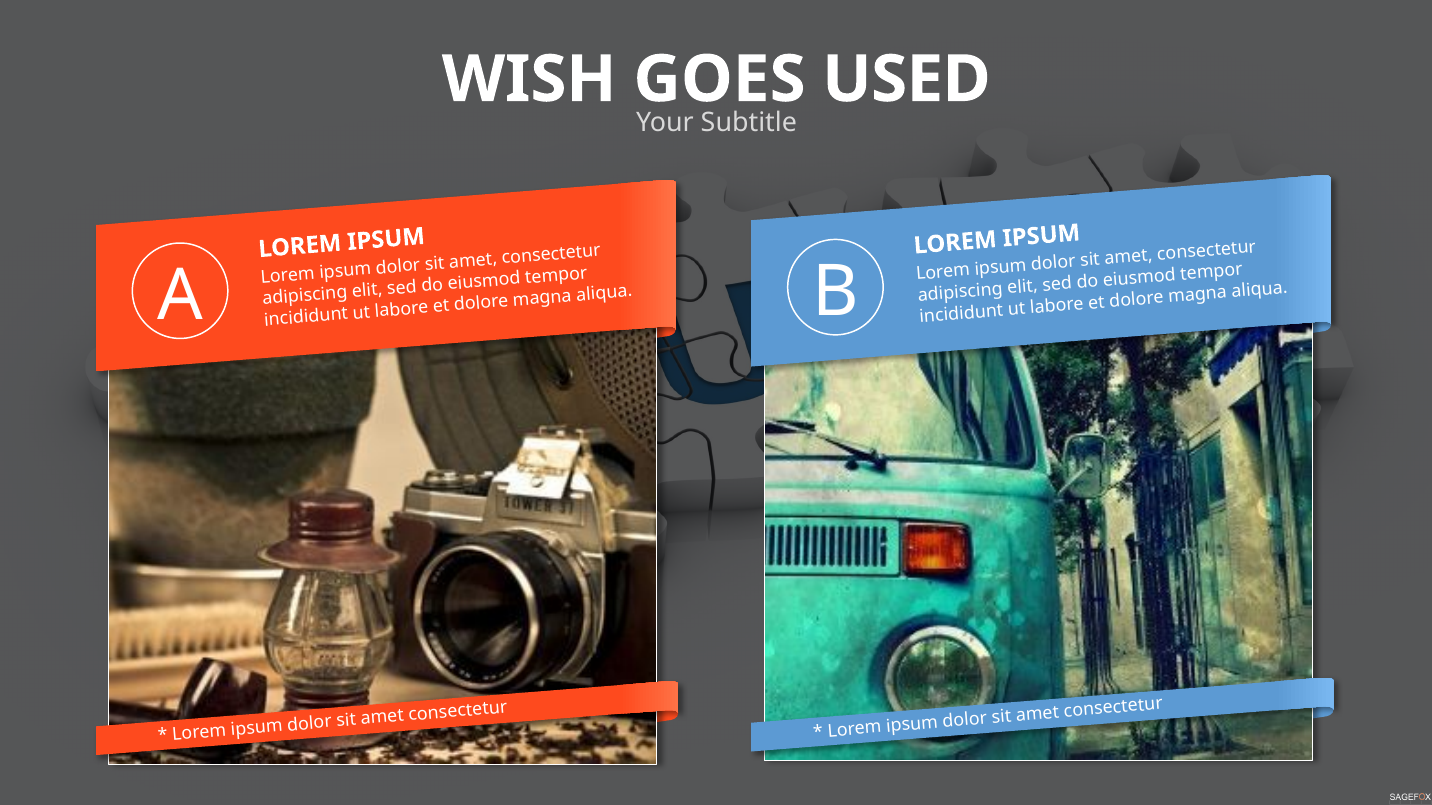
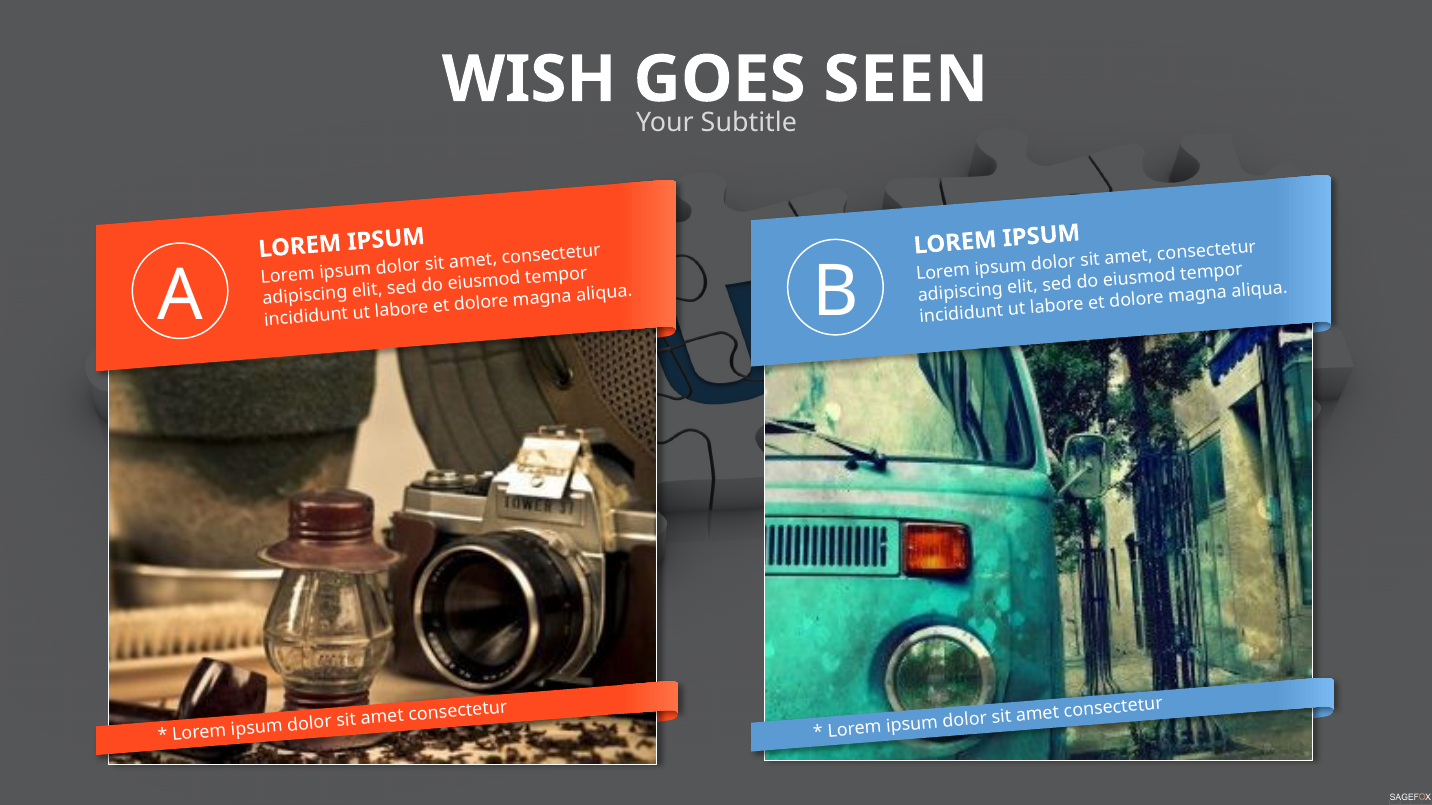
USED: USED -> SEEN (906, 80)
